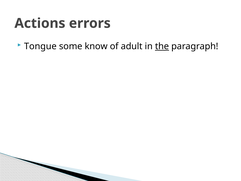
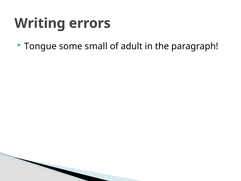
Actions: Actions -> Writing (40, 23)
know: know -> small (96, 46)
the underline: present -> none (162, 46)
